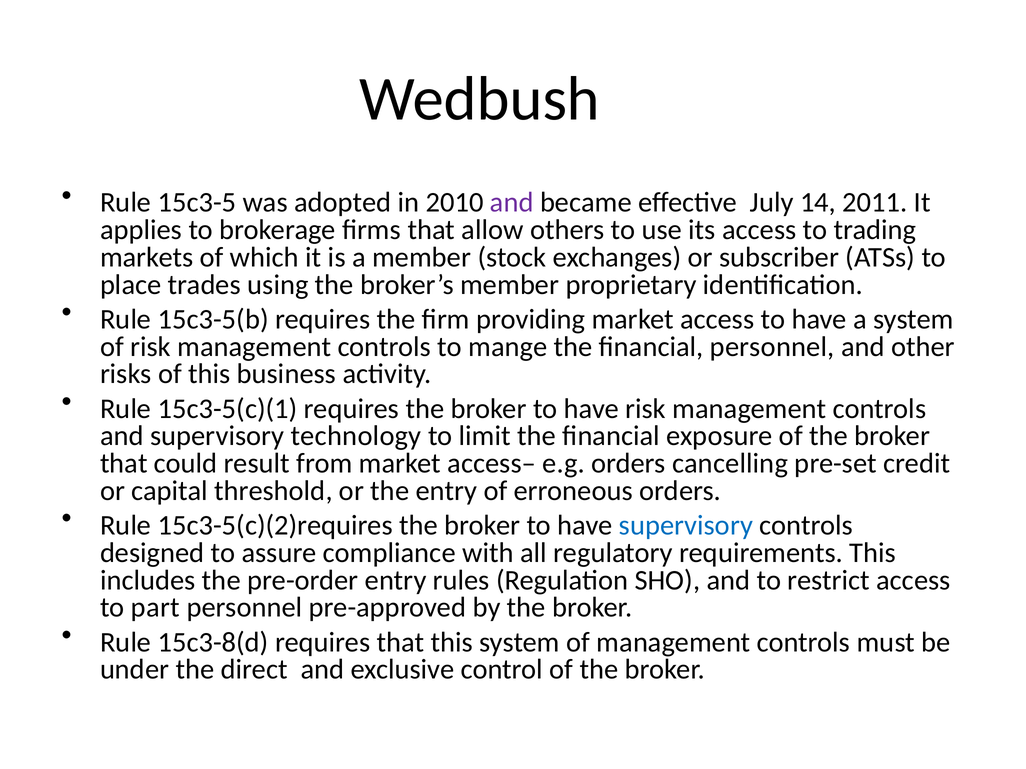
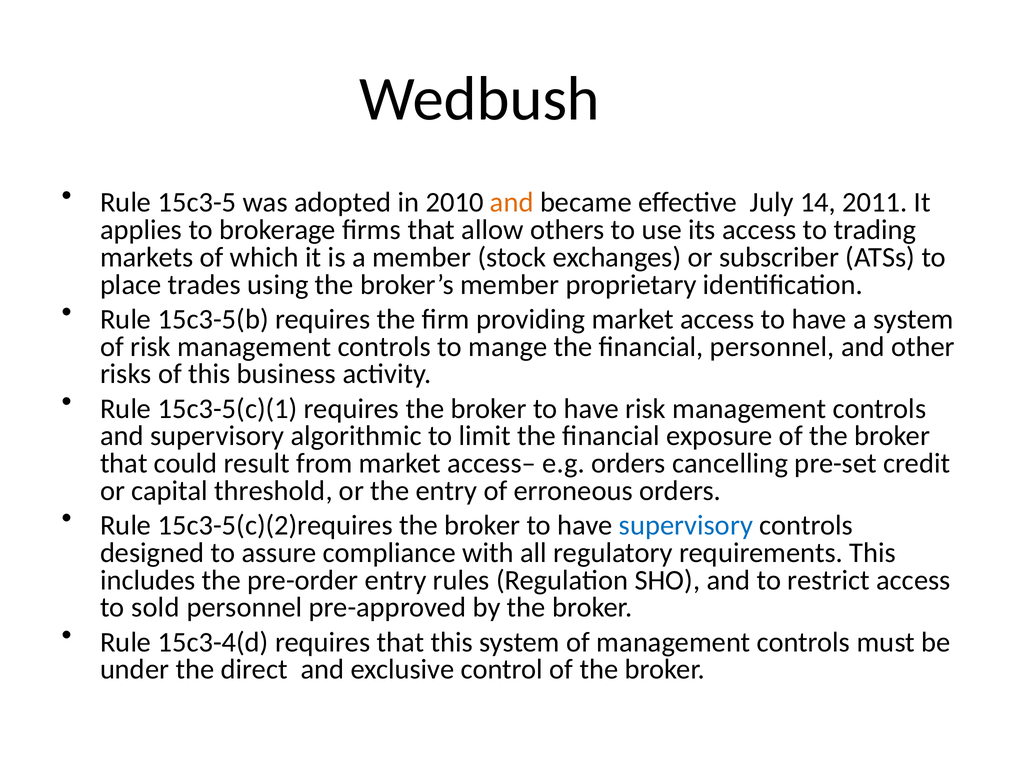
and colour: purple -> orange (512, 203)
technology: technology -> algorithmic (356, 436)
part: part -> sold (155, 608)
15c3-8(d: 15c3-8(d -> 15c3-4(d (213, 643)
